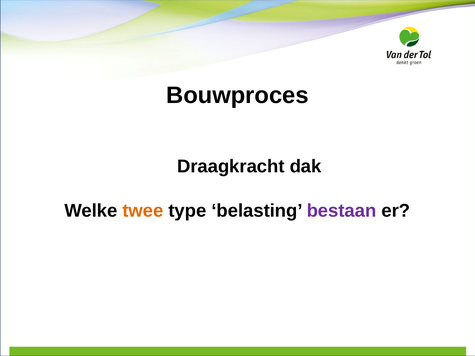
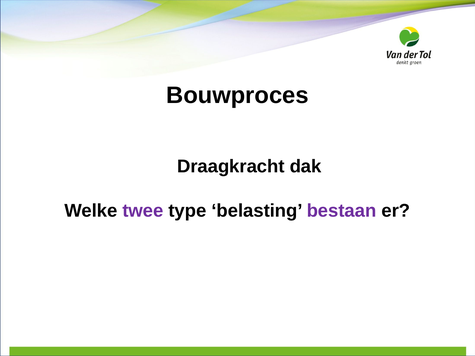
twee colour: orange -> purple (143, 211)
